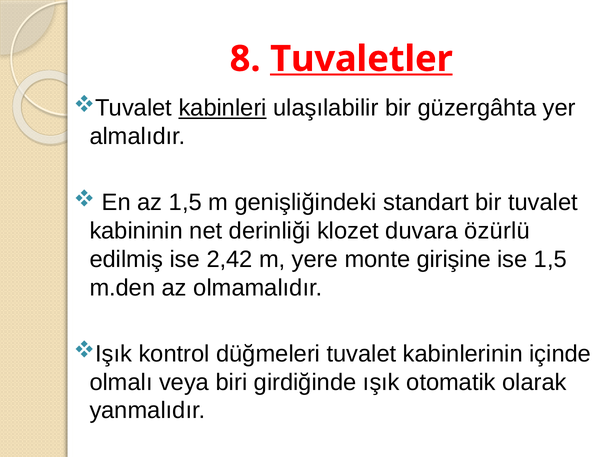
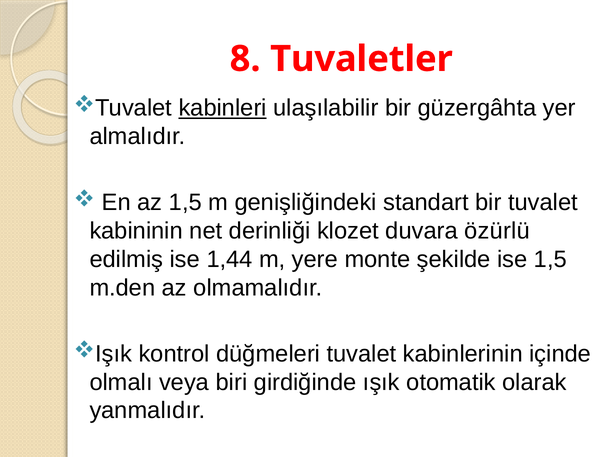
Tuvaletler underline: present -> none (361, 59)
2,42: 2,42 -> 1,44 (230, 260)
girişine: girişine -> şekilde (454, 260)
